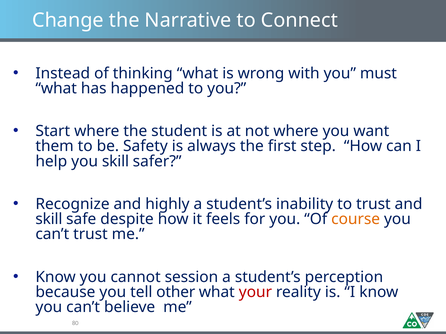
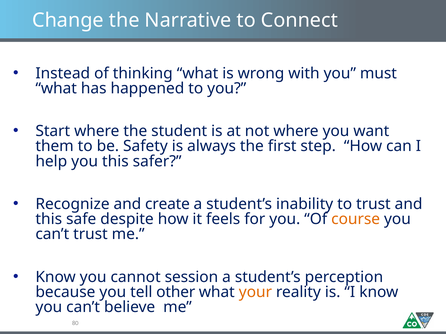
you skill: skill -> this (115, 161)
highly: highly -> create (167, 204)
skill: skill -> this (49, 219)
your colour: red -> orange (255, 292)
